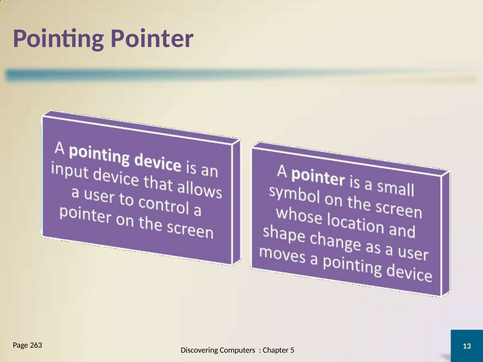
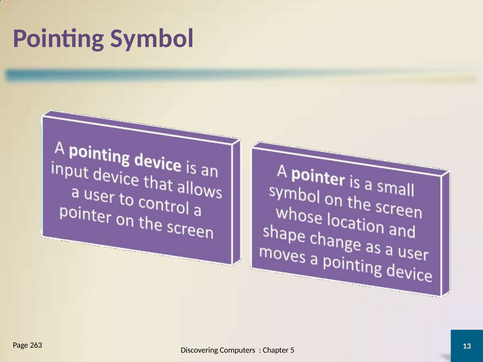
Pointer: Pointer -> Symbol (152, 38)
